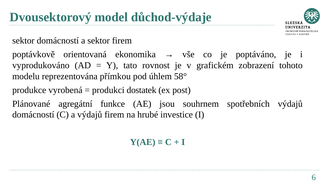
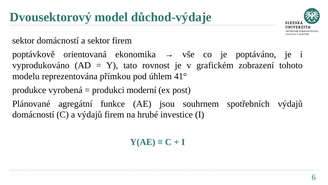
58°: 58° -> 41° (180, 76)
dostatek: dostatek -> moderní (142, 90)
